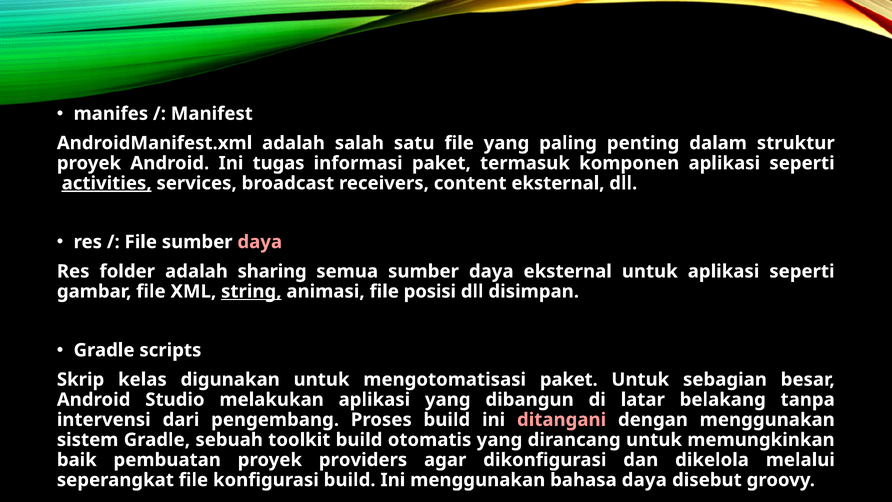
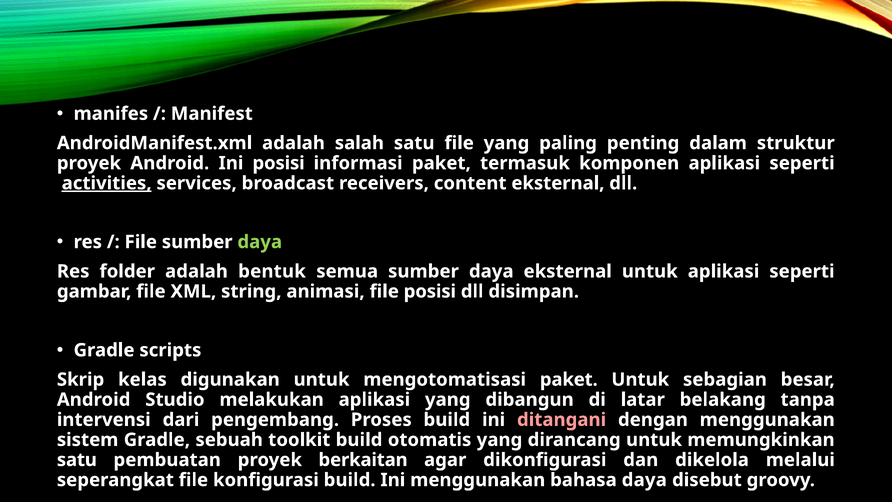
Ini tugas: tugas -> posisi (279, 163)
daya colour: pink -> light green (260, 242)
sharing: sharing -> bentuk (272, 271)
string underline: present -> none (251, 291)
baik: baik -> satu (77, 460)
providers: providers -> berkaitan (363, 460)
